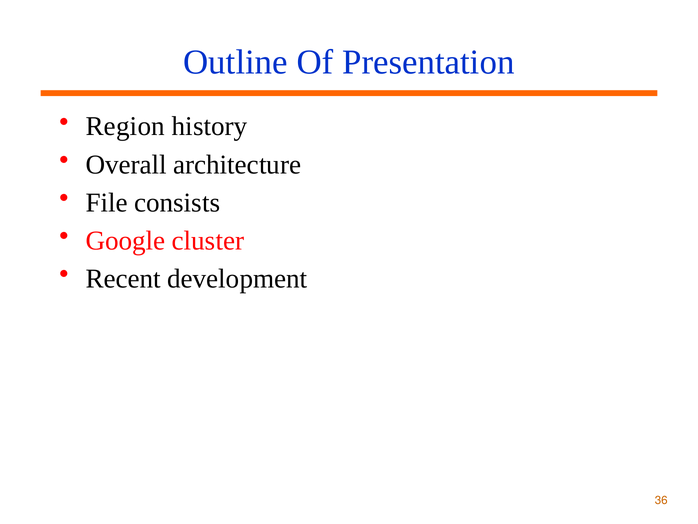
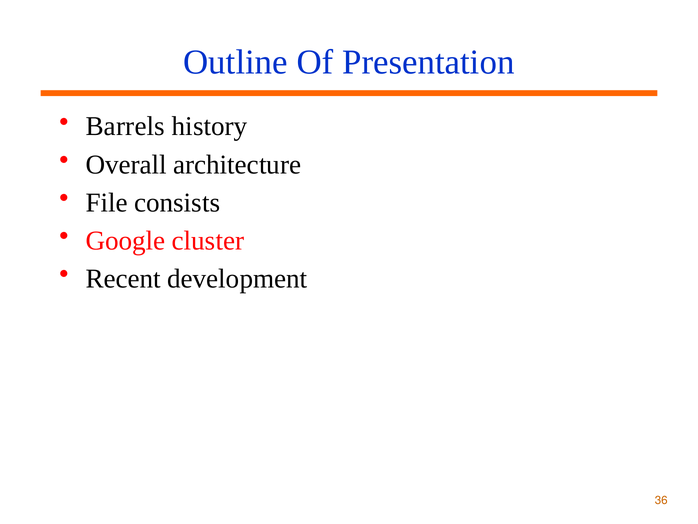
Region: Region -> Barrels (125, 126)
